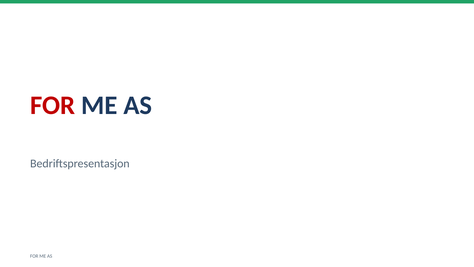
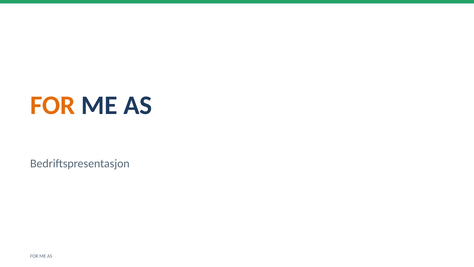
FOR colour: red -> orange (53, 105)
